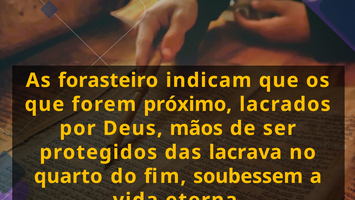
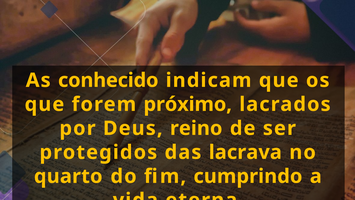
forasteiro: forasteiro -> conhecido (108, 80)
mãos: mãos -> reino (196, 128)
soubessem: soubessem -> cumprindo (248, 176)
